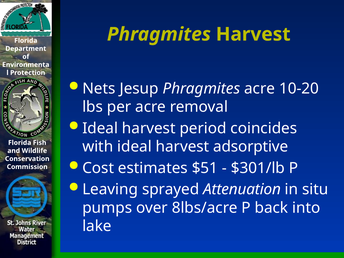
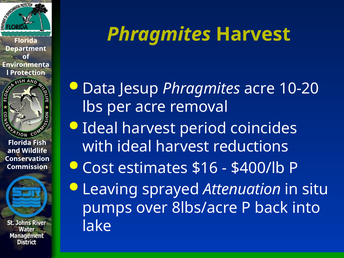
Nets: Nets -> Data (99, 88)
adsorptive: adsorptive -> reductions (251, 147)
$51: $51 -> $16 (205, 168)
$301/lb: $301/lb -> $400/lb (258, 168)
